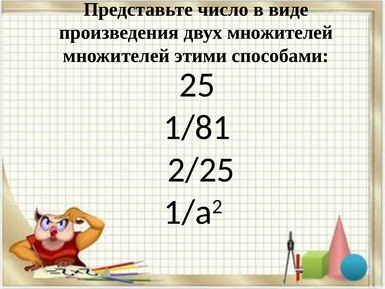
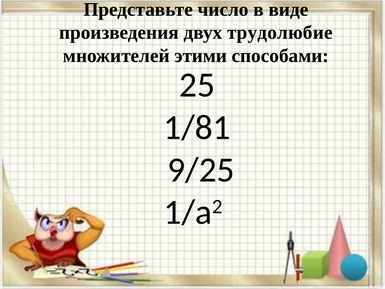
двух множителей: множителей -> трудолюбие (280, 33)
2/25: 2/25 -> 9/25 (201, 170)
